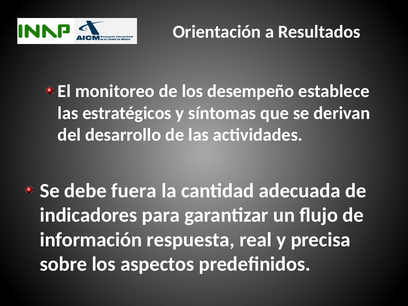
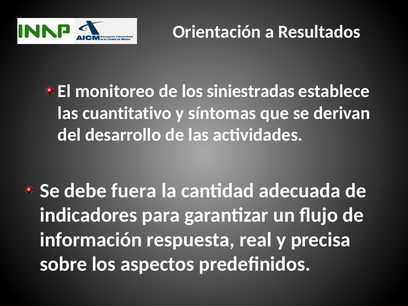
desempeño: desempeño -> siniestradas (251, 91)
estratégicos: estratégicos -> cuantitativo (127, 113)
